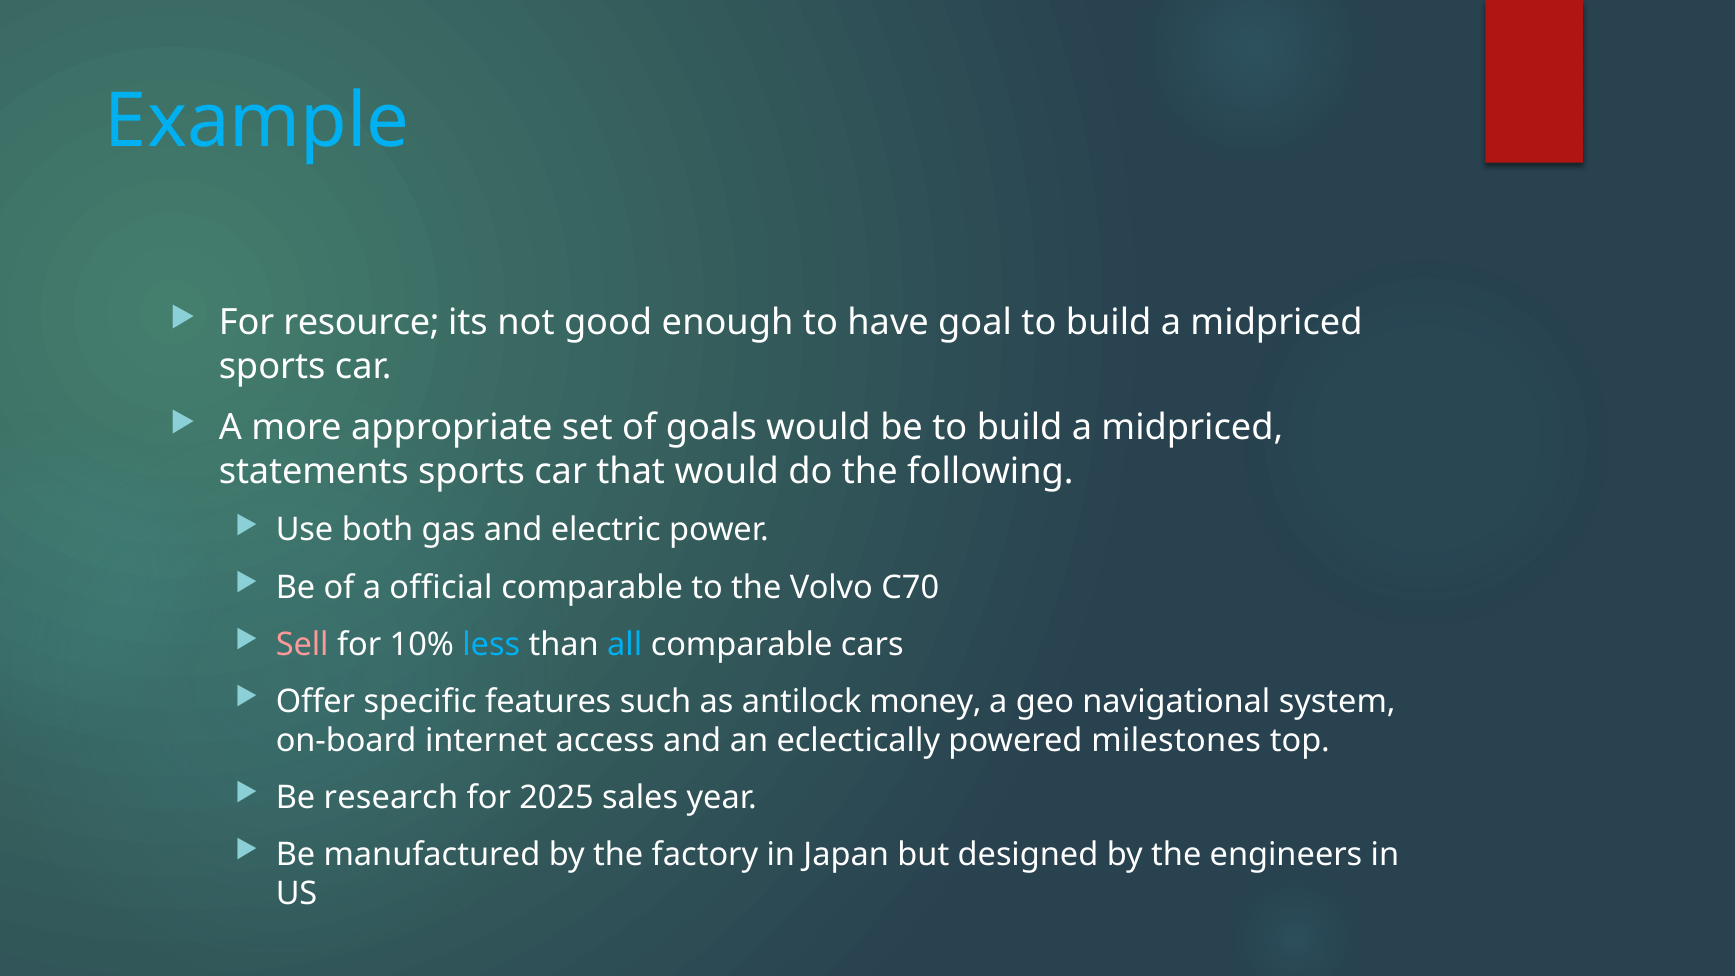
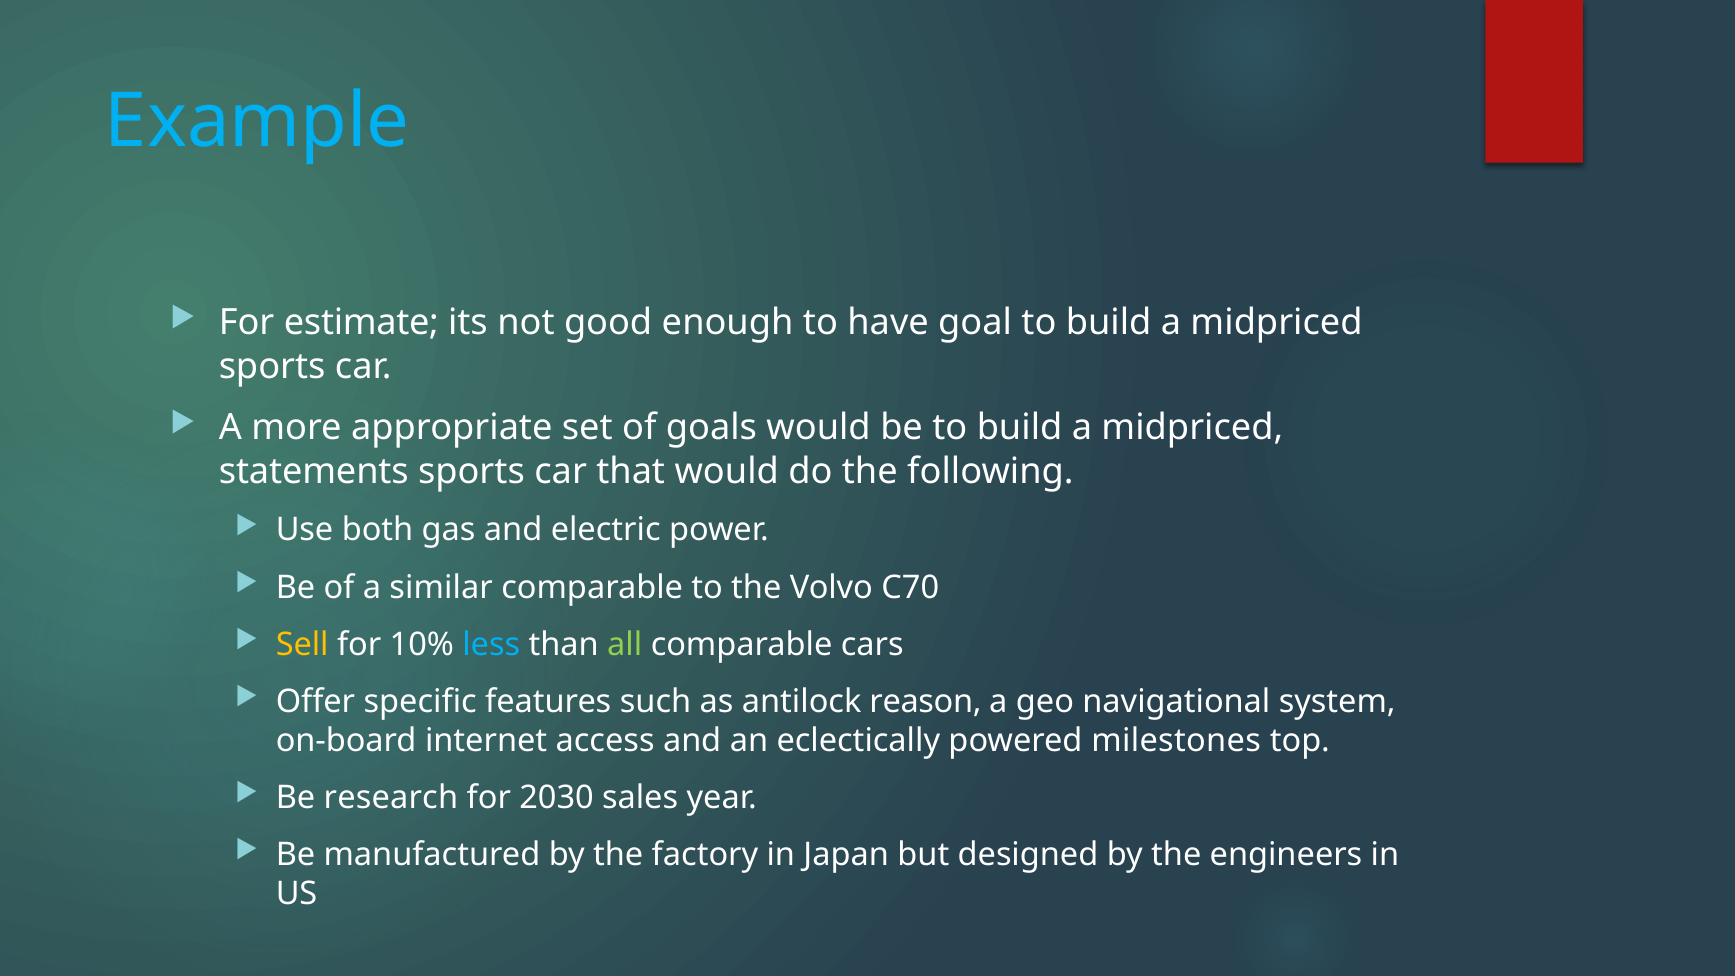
resource: resource -> estimate (361, 323)
official: official -> similar (441, 587)
Sell colour: pink -> yellow (302, 644)
all colour: light blue -> light green (625, 644)
money: money -> reason (925, 702)
2025: 2025 -> 2030 (557, 798)
